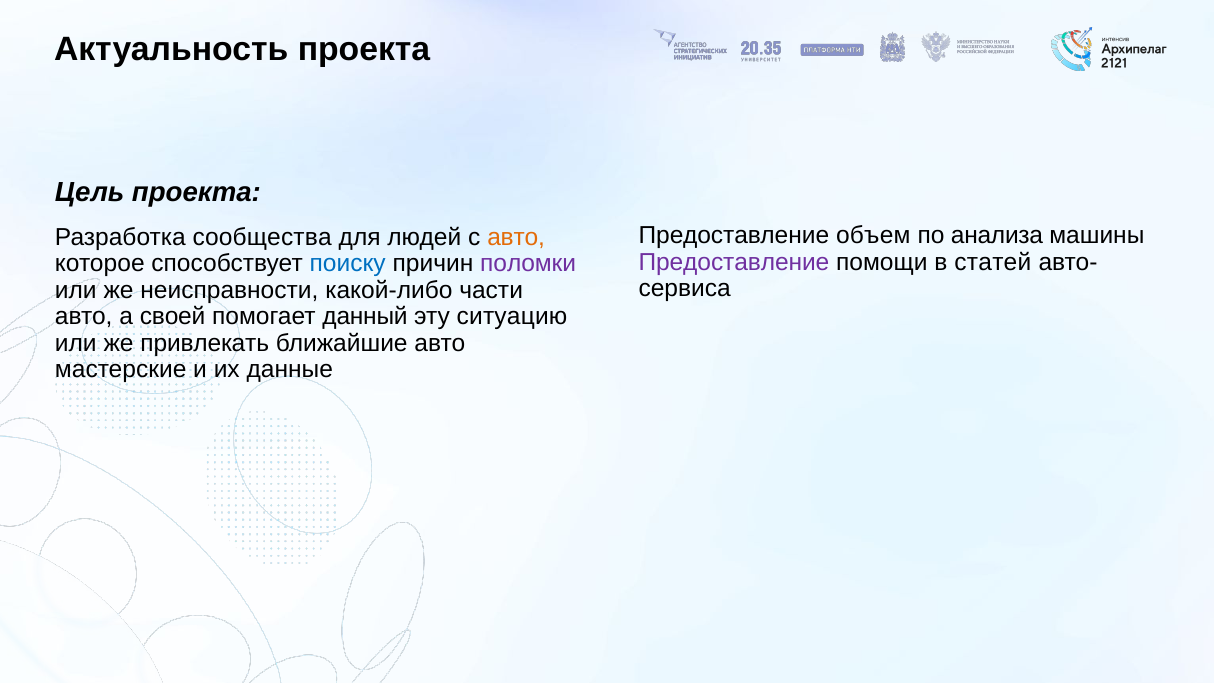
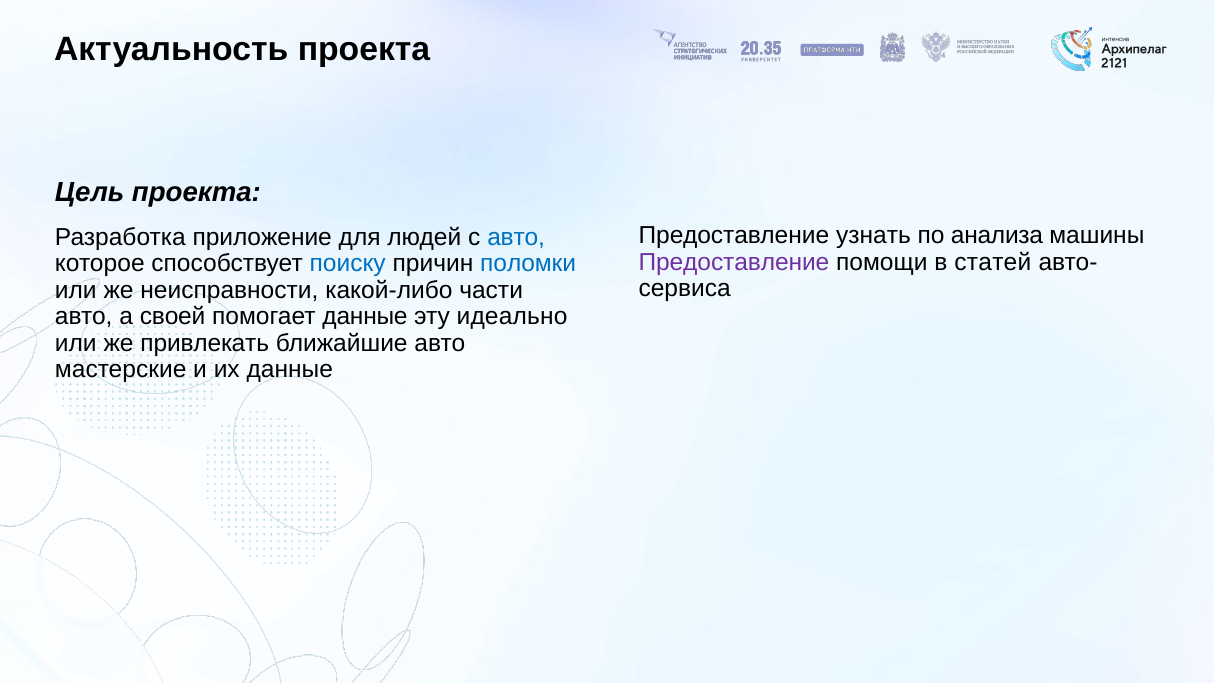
объем: объем -> узнать (873, 236)
сообщества: сообщества -> приложение (262, 237)
авто colour: orange -> blue (516, 237)
поломки colour: purple -> blue (528, 264)
помогает данный: данный -> данные (365, 317)
ситуацию: ситуацию -> идеально (512, 317)
